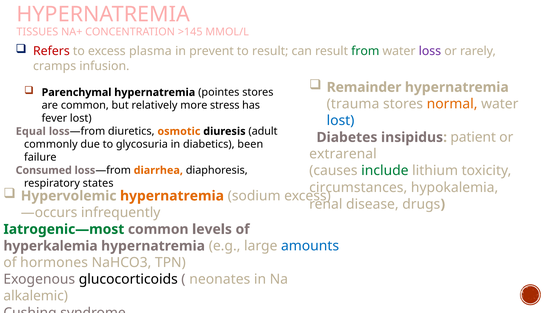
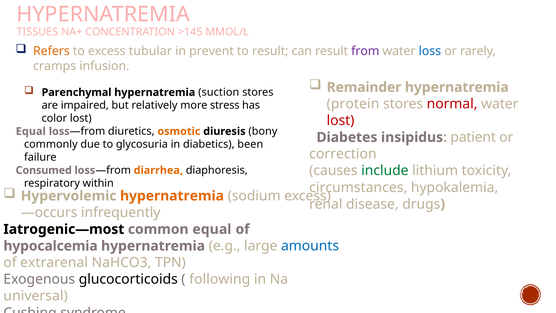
Refers colour: red -> orange (51, 51)
plasma: plasma -> tubular (150, 51)
from colour: green -> purple (365, 51)
loss colour: purple -> blue (430, 51)
pointes: pointes -> suction (219, 92)
trauma: trauma -> protein (353, 104)
normal colour: orange -> red (452, 104)
are common: common -> impaired (85, 105)
fever: fever -> color (54, 118)
lost colour: blue -> red (341, 121)
adult: adult -> bony (263, 131)
extrarenal: extrarenal -> correction (343, 154)
states: states -> within (98, 183)
Iatrogenic—most colour: green -> black (64, 229)
common levels: levels -> equal (212, 229)
hyperkalemia: hyperkalemia -> hypocalcemia (51, 246)
hormones: hormones -> extrarenal (54, 262)
neonates: neonates -> following (220, 279)
alkalemic: alkalemic -> universal (36, 296)
